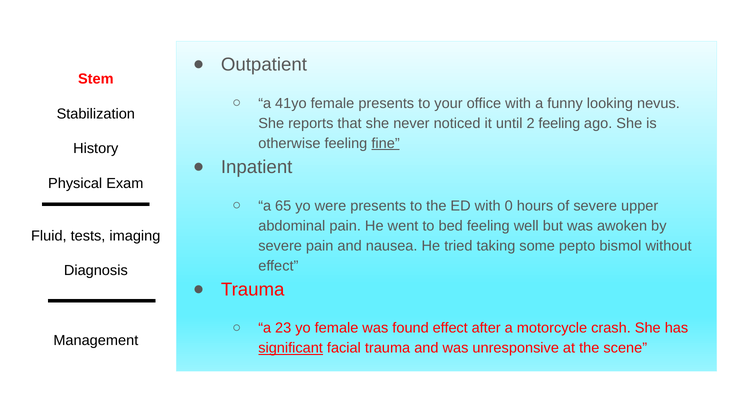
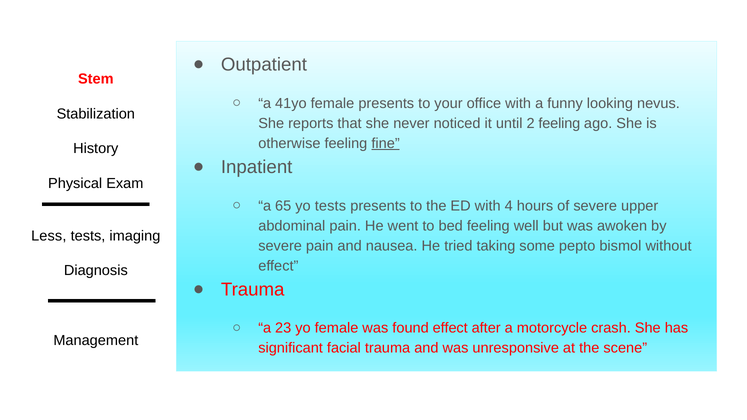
yo were: were -> tests (330, 206)
0: 0 -> 4 (509, 206)
Fluid: Fluid -> Less (49, 236)
significant underline: present -> none (291, 348)
